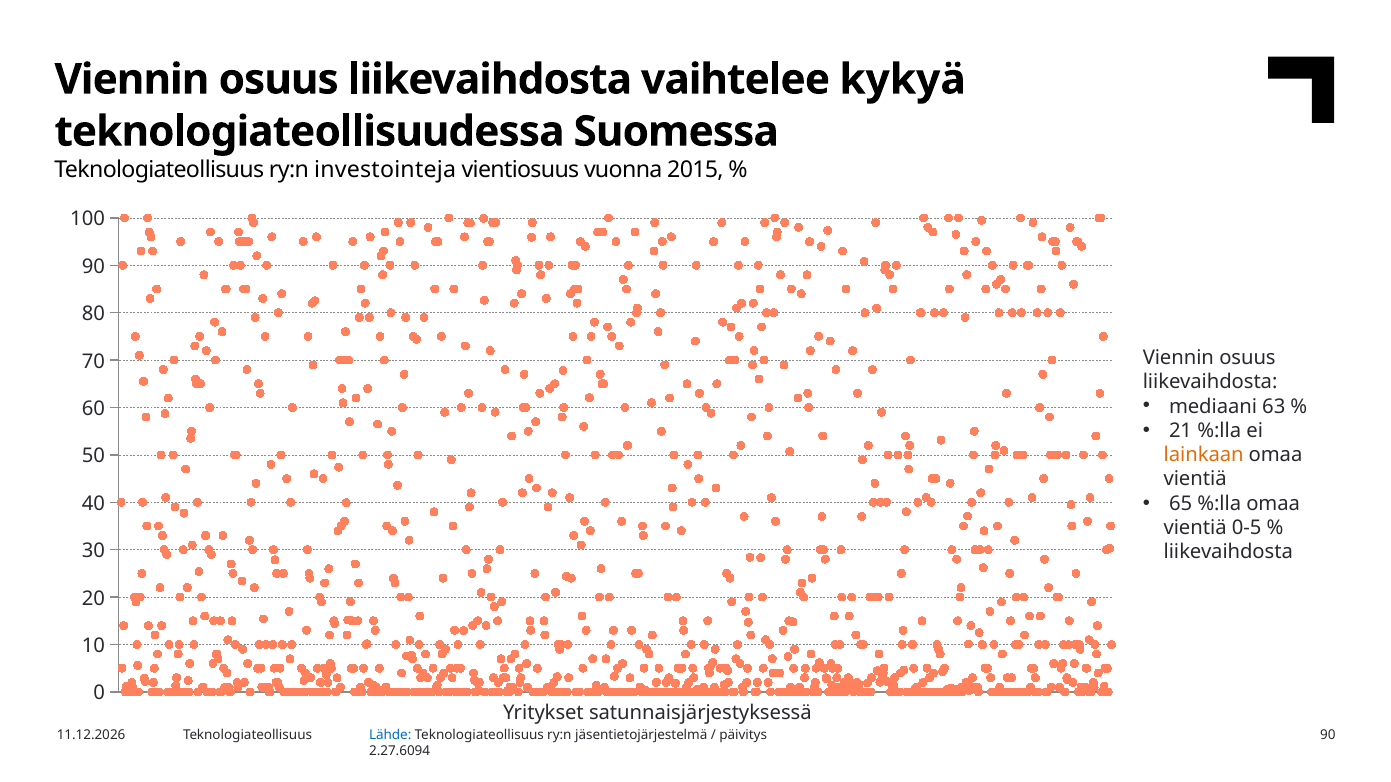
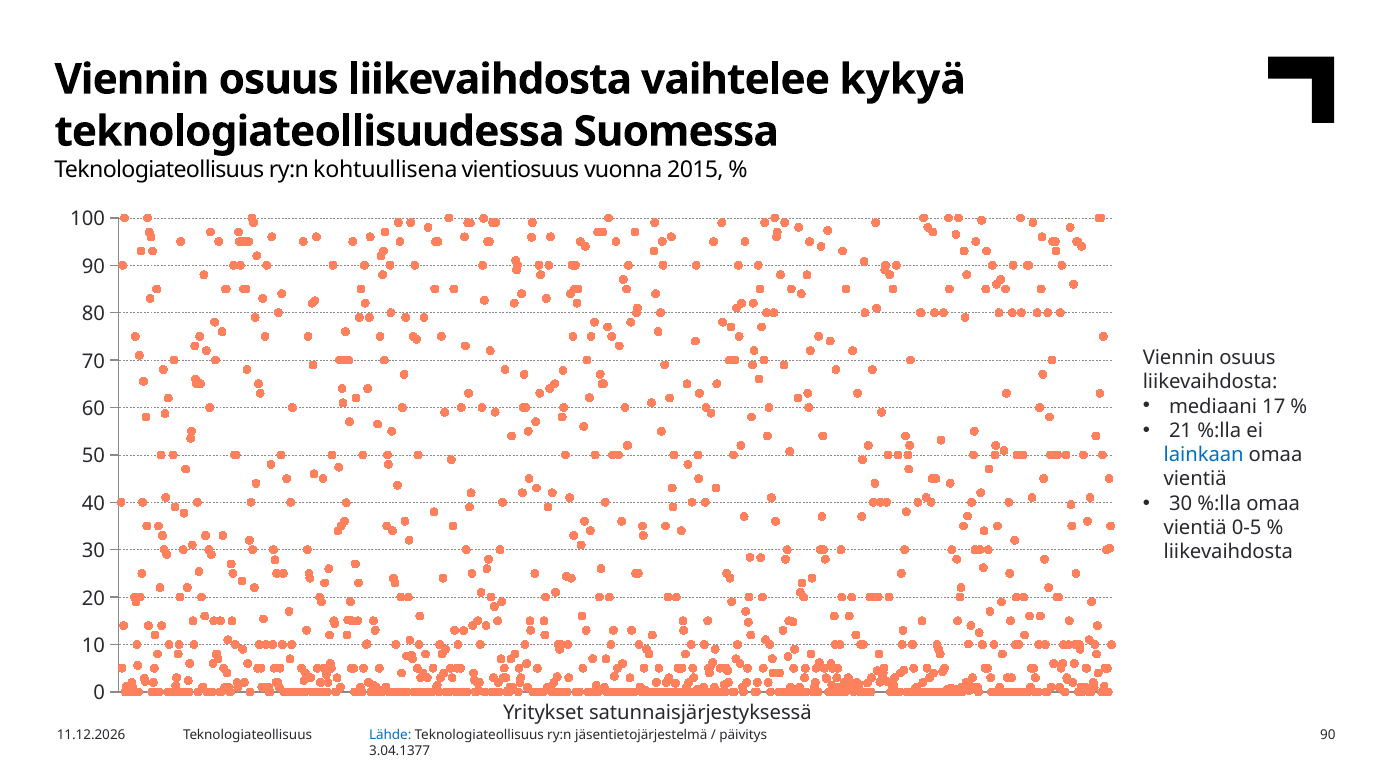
investointeja: investointeja -> kohtuullisena (385, 170)
63: 63 -> 17 (1274, 407)
lainkaan colour: orange -> blue (1204, 455)
65: 65 -> 30 (1181, 504)
2.27.6094: 2.27.6094 -> 3.04.1377 (400, 751)
